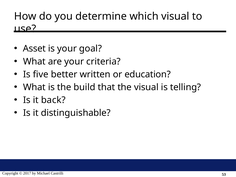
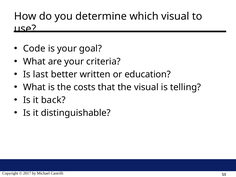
Asset: Asset -> Code (34, 49)
five: five -> last (41, 74)
build: build -> costs (85, 87)
